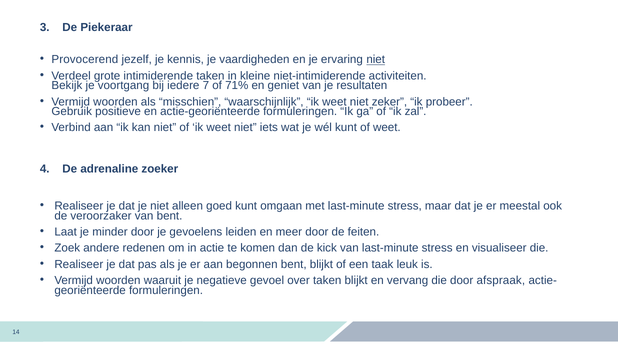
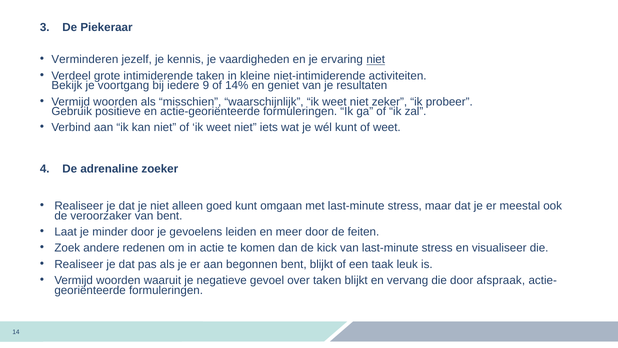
Provocerend: Provocerend -> Verminderen (85, 60)
7: 7 -> 9 (206, 85)
71%: 71% -> 14% (237, 85)
